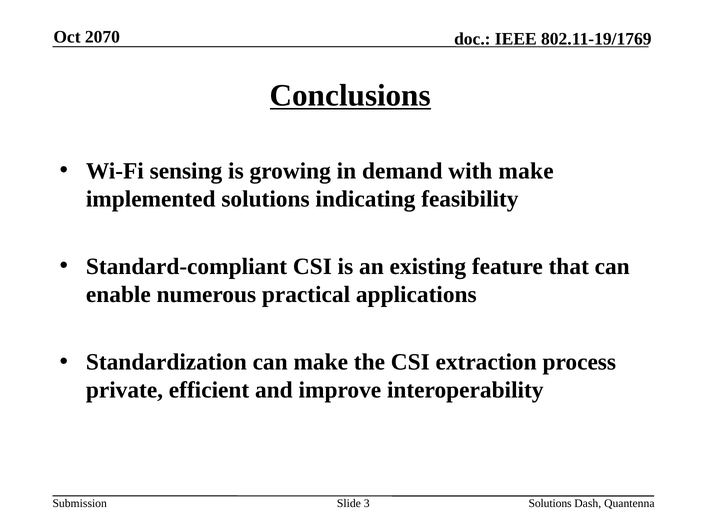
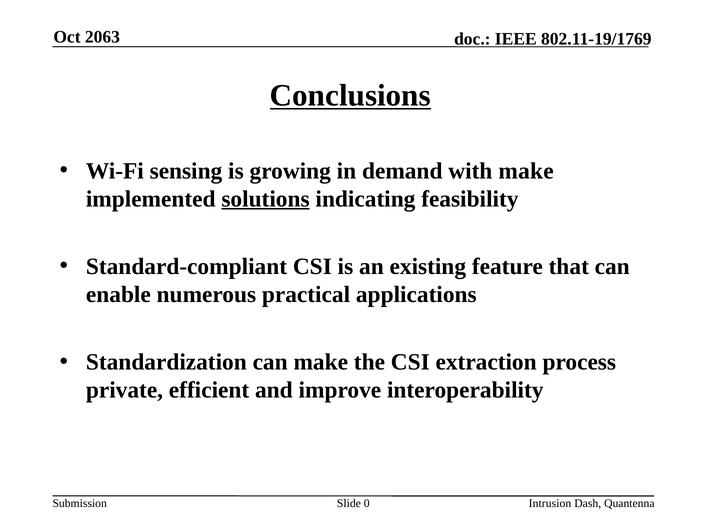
2070: 2070 -> 2063 (102, 37)
solutions underline: none -> present (266, 199)
3: 3 -> 0 (367, 504)
Solutions: Solutions -> Intrusion (550, 504)
